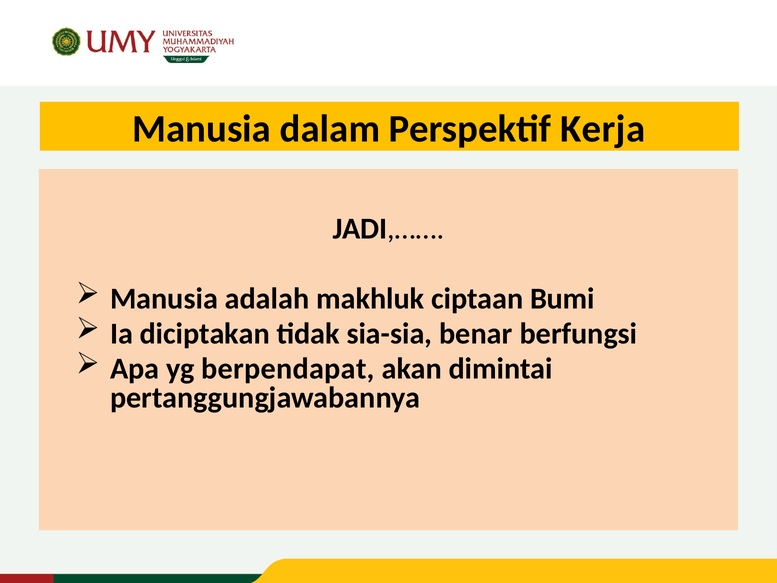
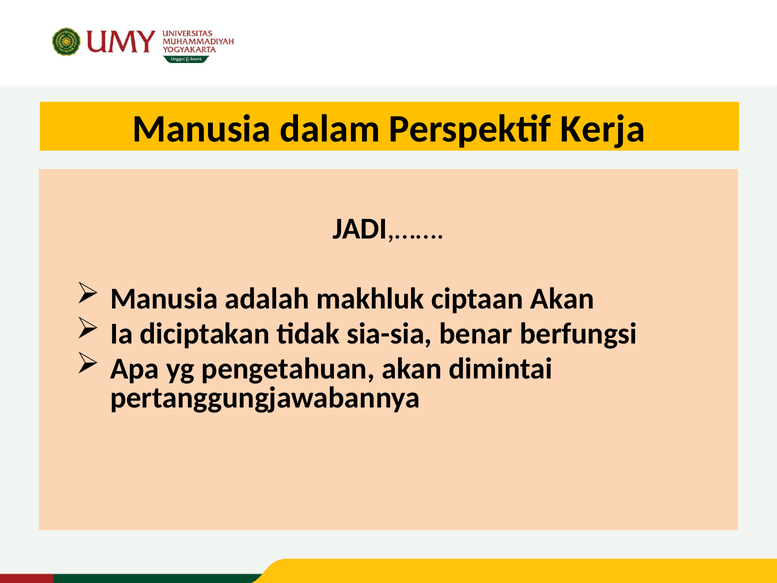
ciptaan Bumi: Bumi -> Akan (562, 299)
berpendapat: berpendapat -> pengetahuan (288, 369)
